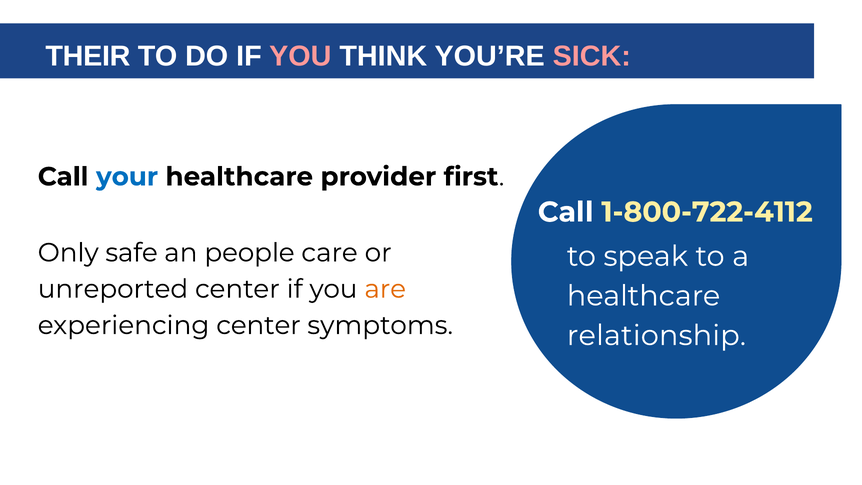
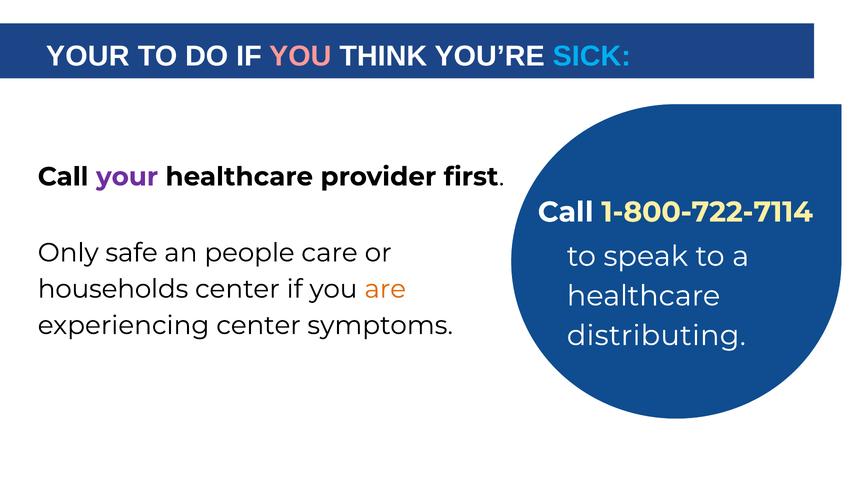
THEIR: THEIR -> YOUR (88, 56)
SICK colour: pink -> light blue (592, 56)
your colour: blue -> purple (127, 177)
1-800-722-4112: 1-800-722-4112 -> 1-800-722-7114 (707, 212)
unreported: unreported -> households (113, 289)
relationship: relationship -> distributing (656, 336)
